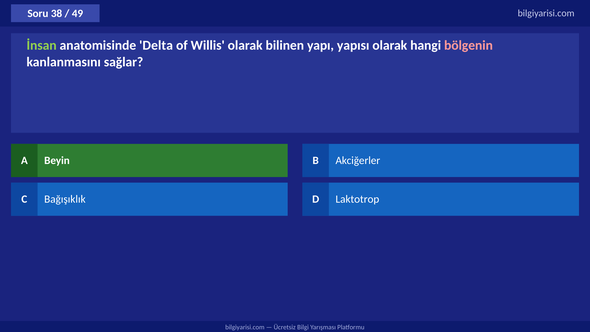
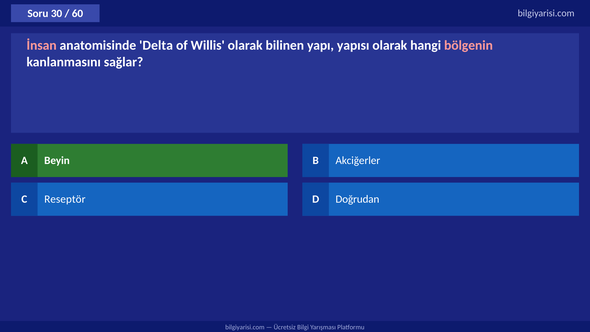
38: 38 -> 30 (57, 13)
49: 49 -> 60 (77, 13)
İnsan colour: light green -> pink (42, 45)
Bağışıklık: Bağışıklık -> Reseptör (65, 199)
Laktotrop: Laktotrop -> Doğrudan (357, 199)
